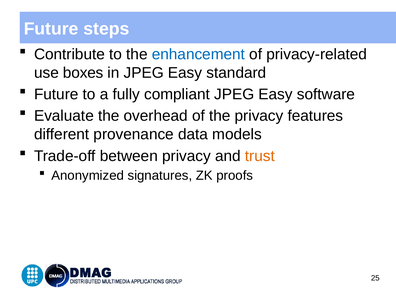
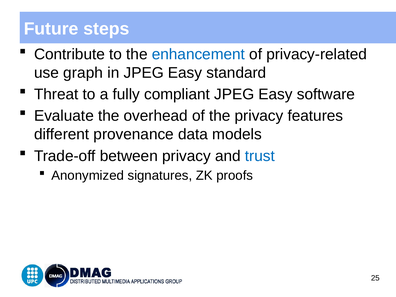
boxes: boxes -> graph (83, 73)
Future: Future -> Threat (56, 94)
trust colour: orange -> blue (260, 156)
